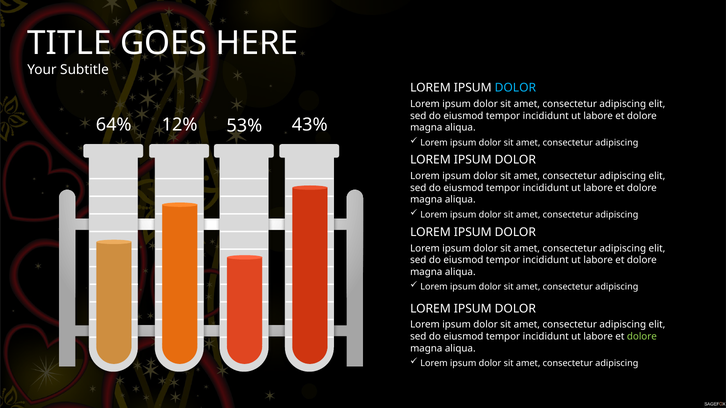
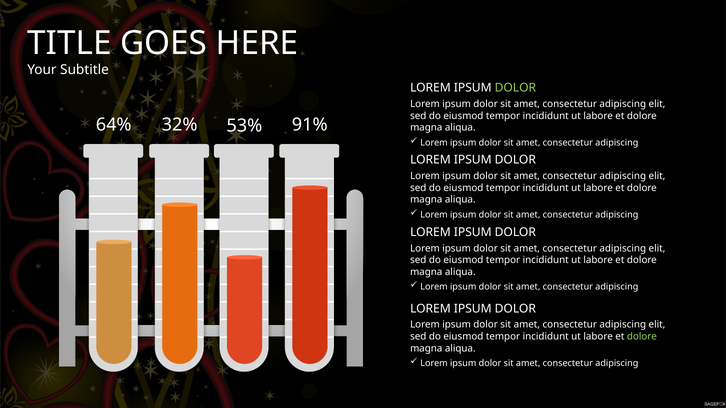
DOLOR colour: light blue -> light green (515, 88)
12%: 12% -> 32% (180, 125)
43%: 43% -> 91% (310, 125)
